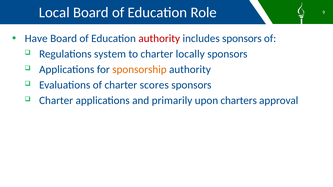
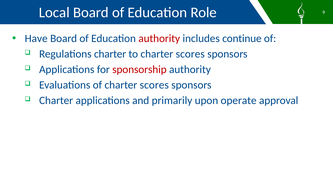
includes sponsors: sponsors -> continue (242, 39)
Regulations system: system -> charter (110, 54)
to charter locally: locally -> scores (190, 54)
sponsorship colour: orange -> red (139, 70)
charters: charters -> operate (239, 101)
